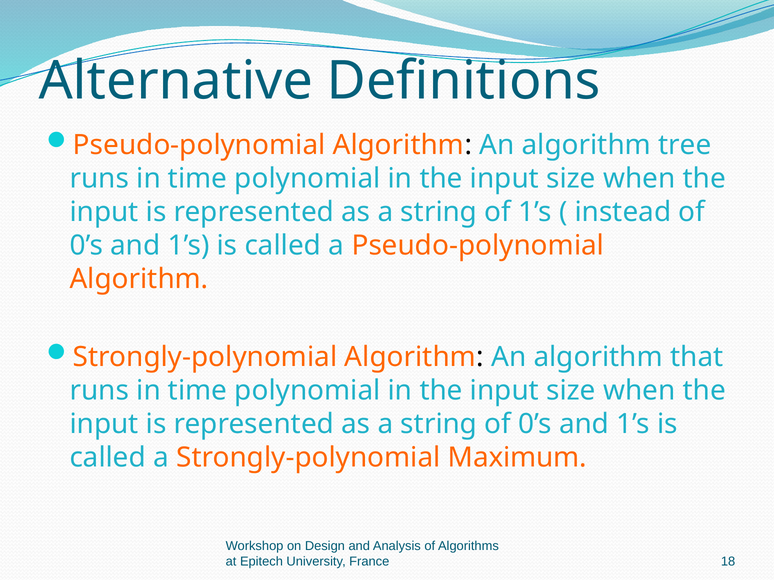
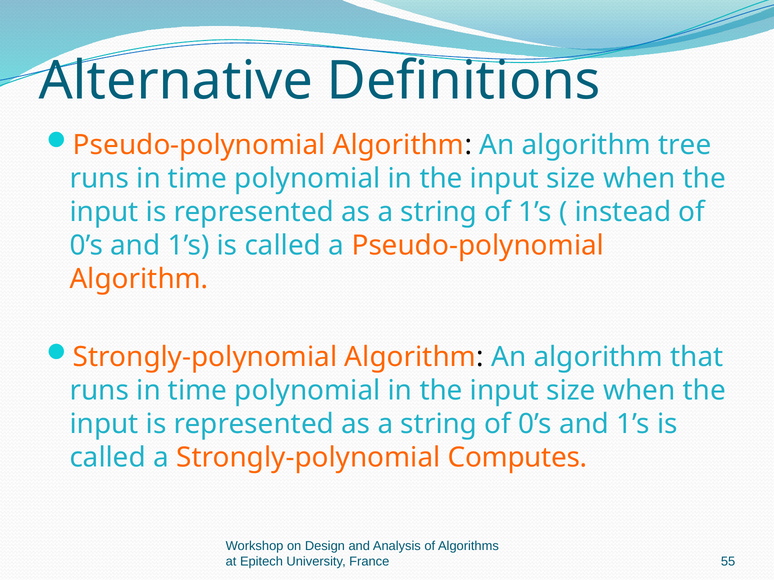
Maximum: Maximum -> Computes (517, 458)
18: 18 -> 55 (728, 562)
